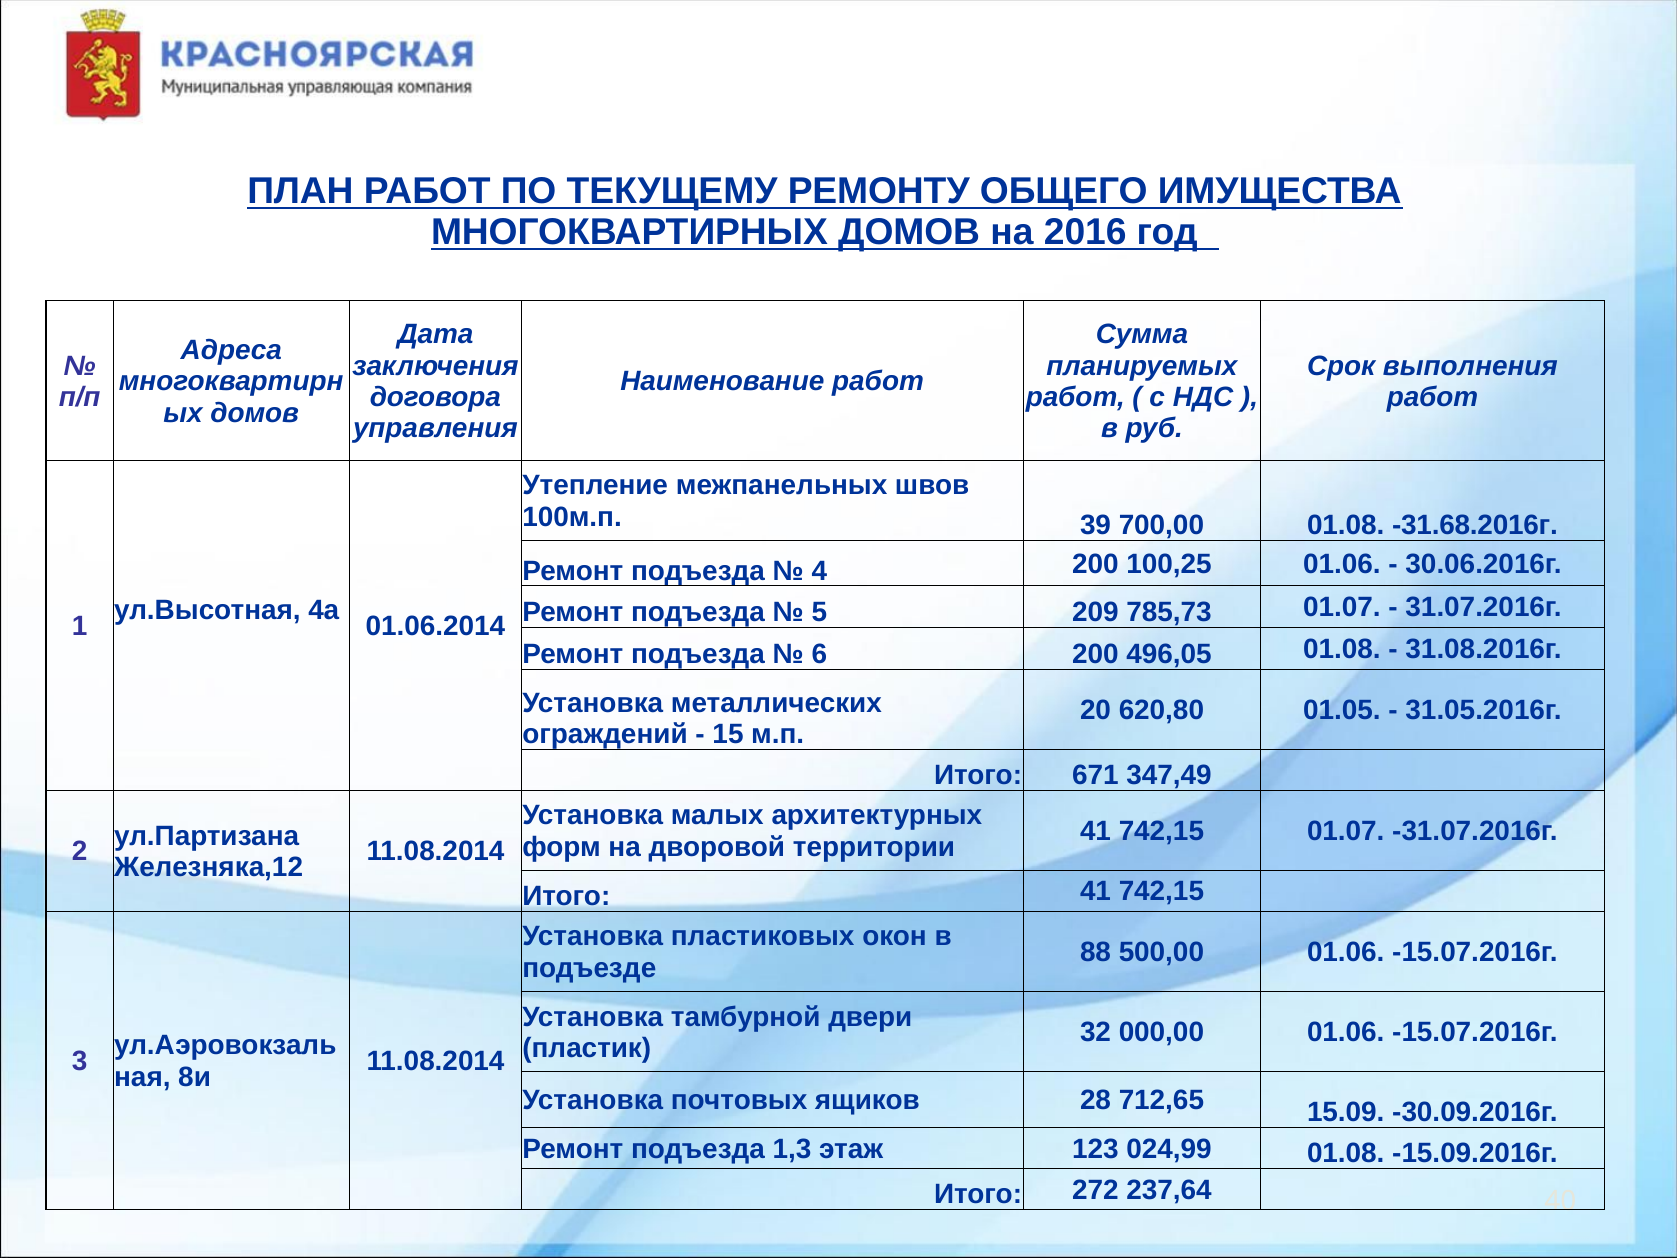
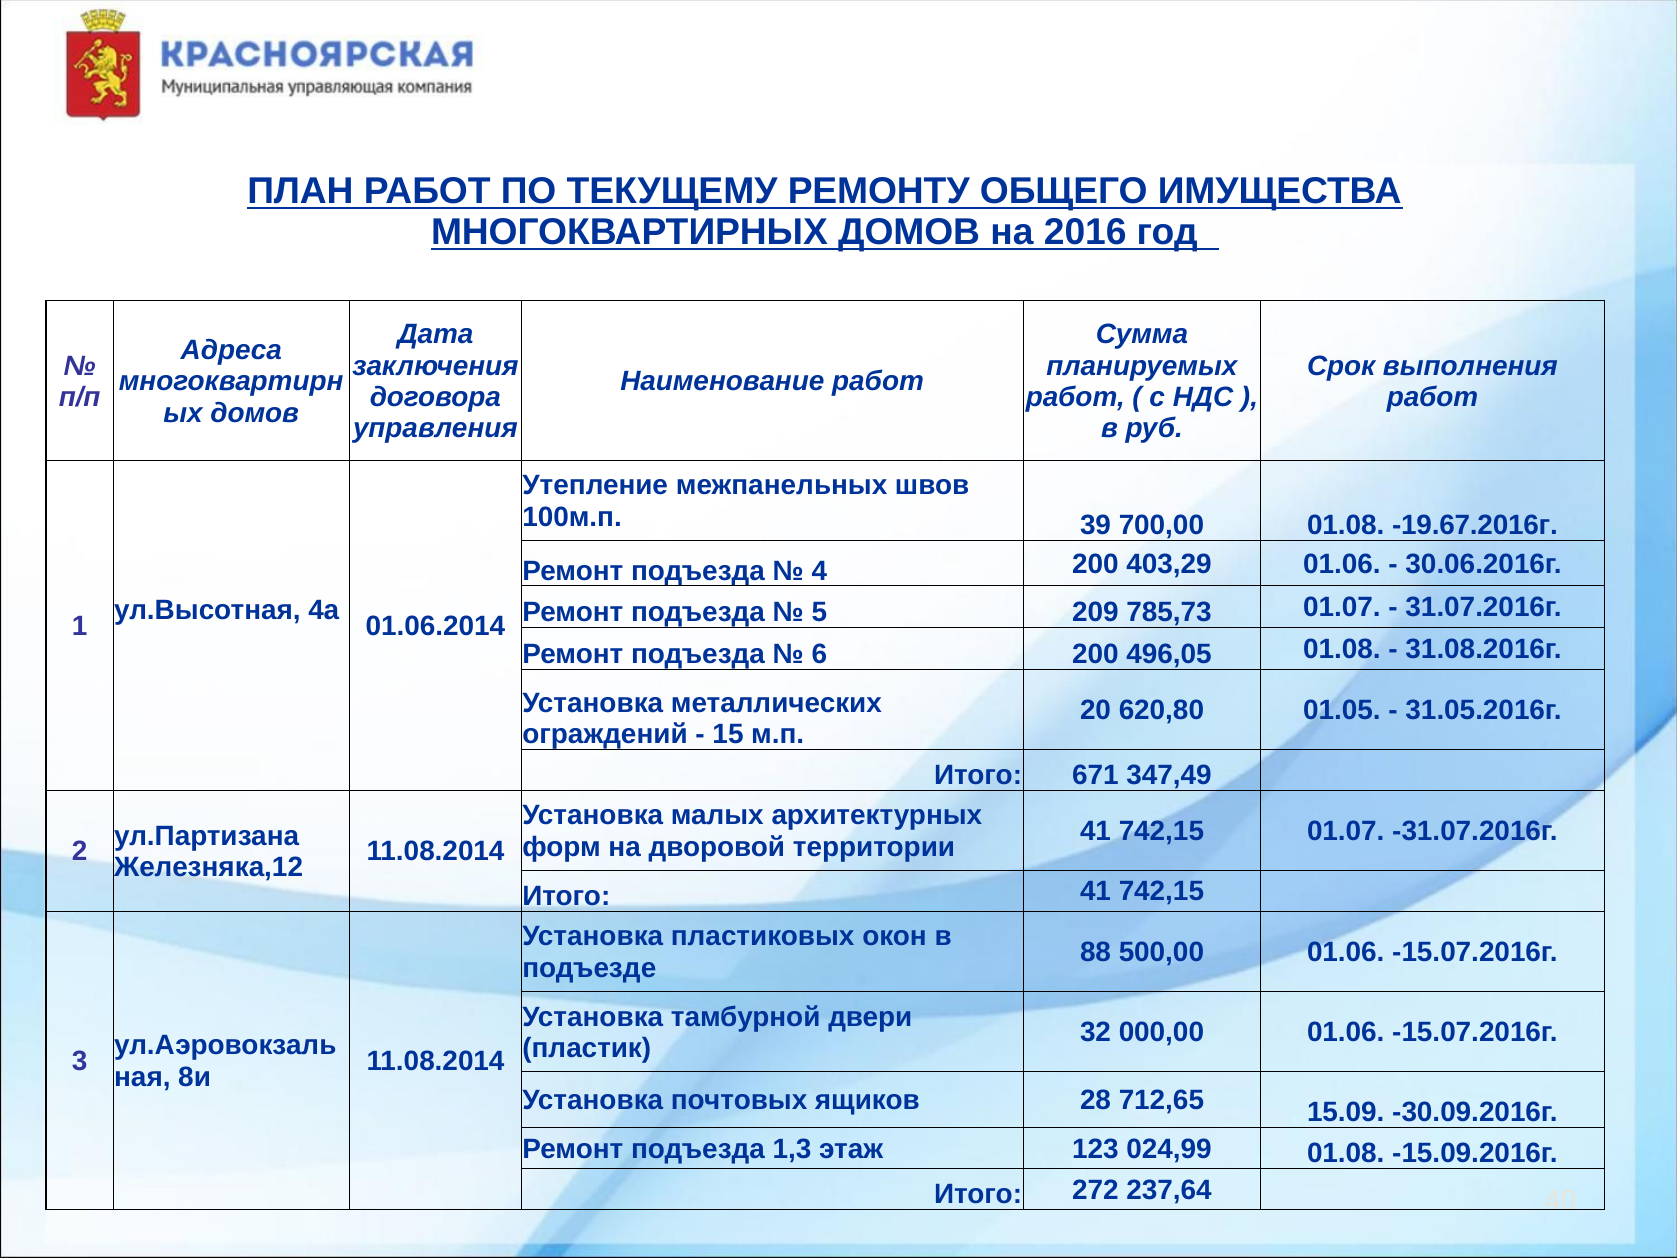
-31.68.2016г: -31.68.2016г -> -19.67.2016г (1475, 525)
100,25: 100,25 -> 403,29 (1169, 564)
